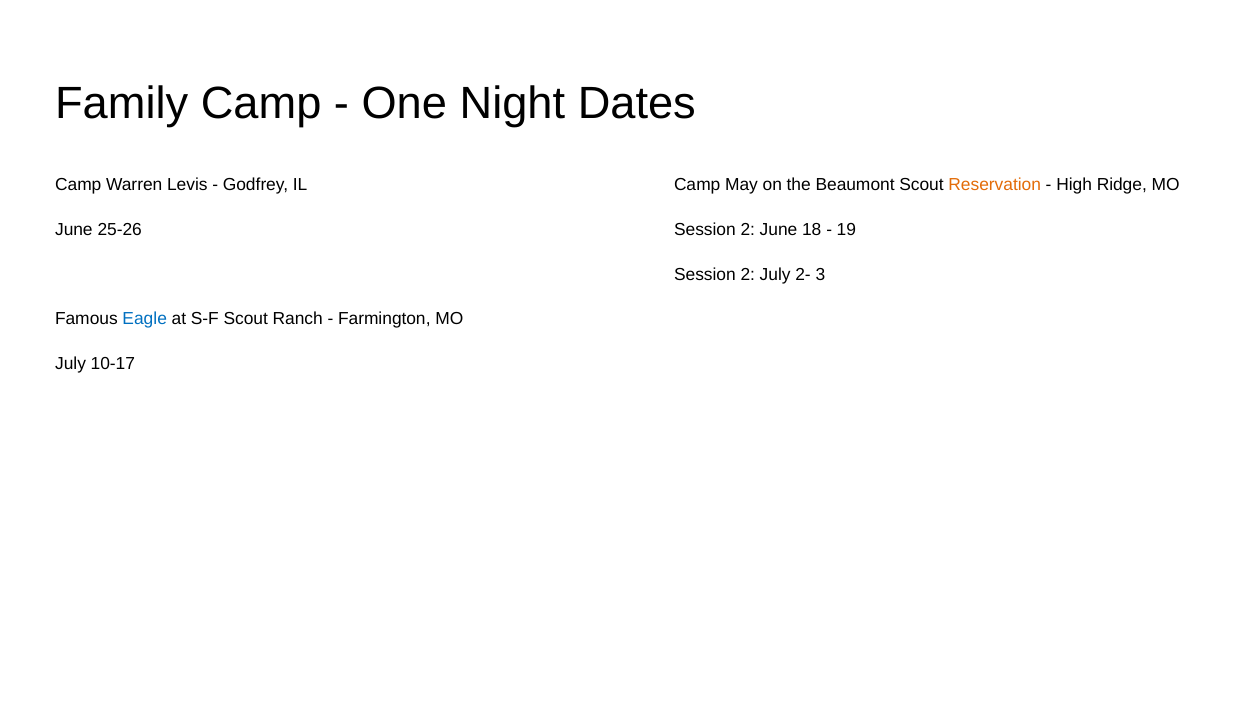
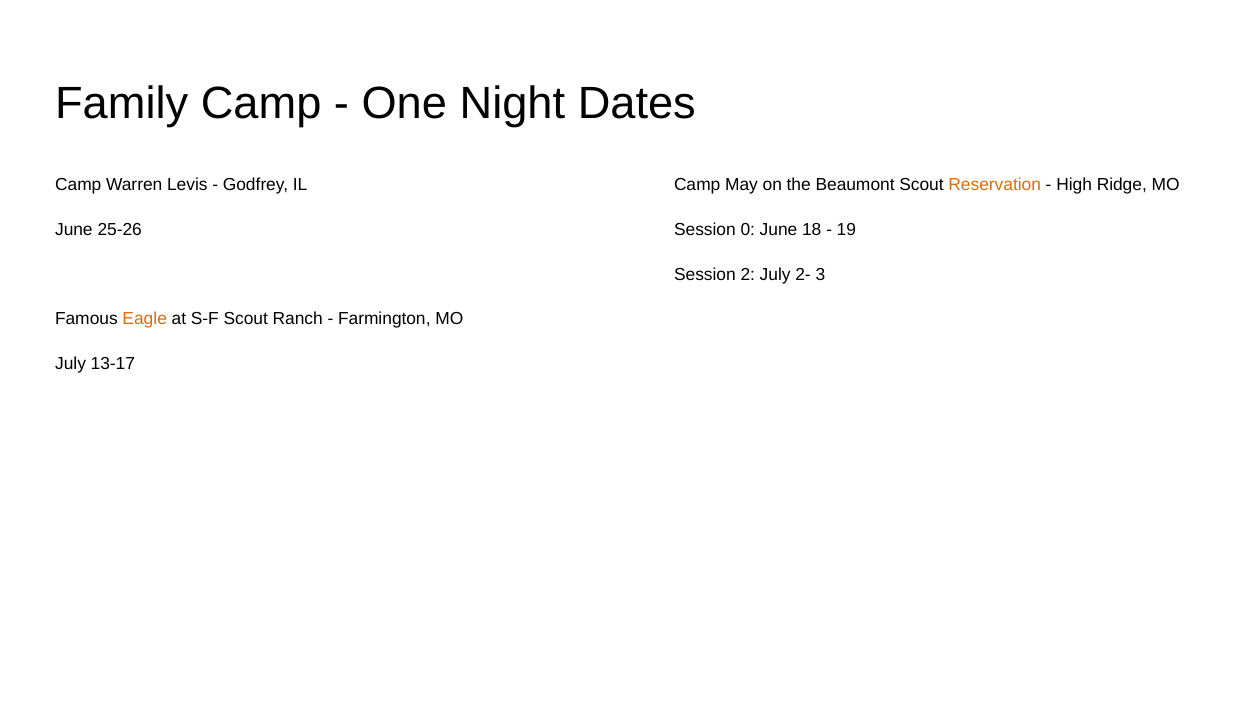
2: 2 -> 0 (748, 230)
Eagle colour: blue -> orange (145, 319)
10-17: 10-17 -> 13-17 (113, 364)
